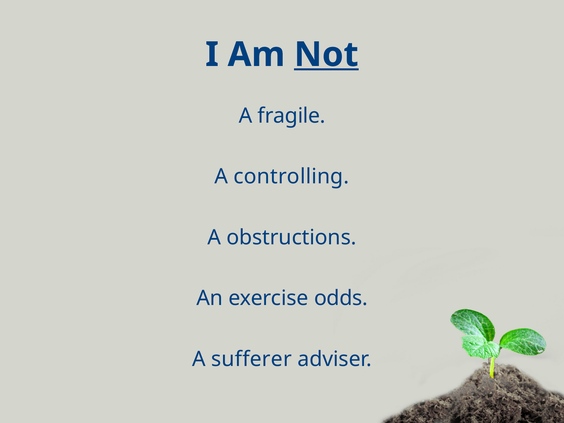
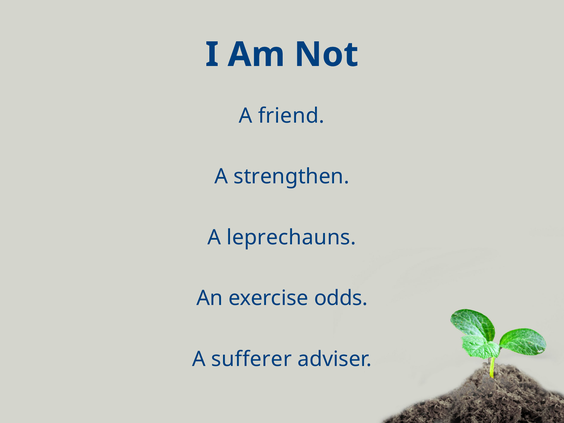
Not underline: present -> none (326, 55)
fragile: fragile -> friend (291, 116)
controlling: controlling -> strengthen (291, 177)
obstructions: obstructions -> leprechauns (291, 237)
